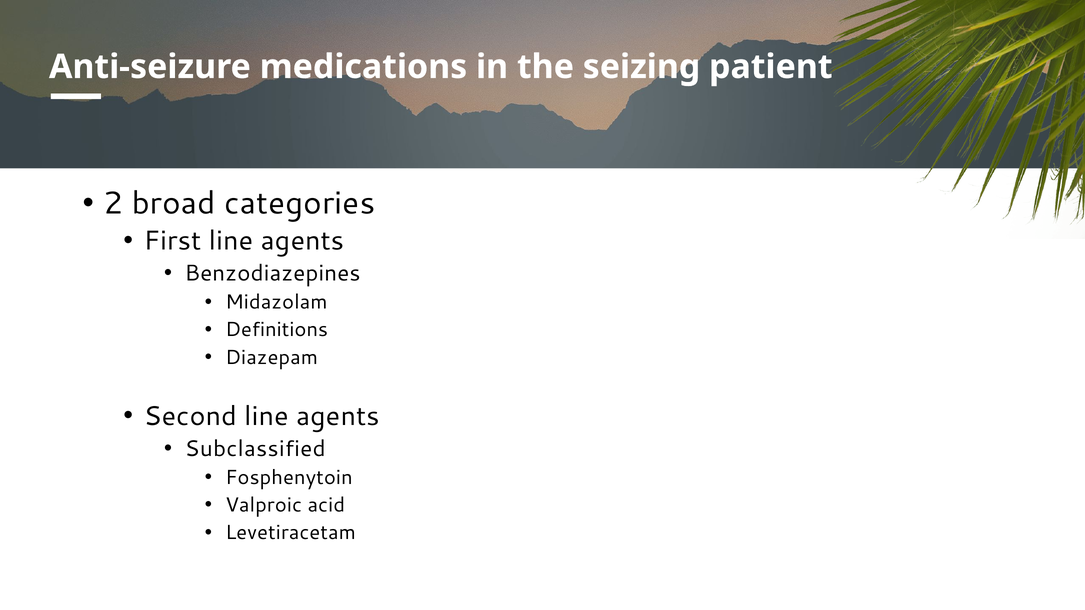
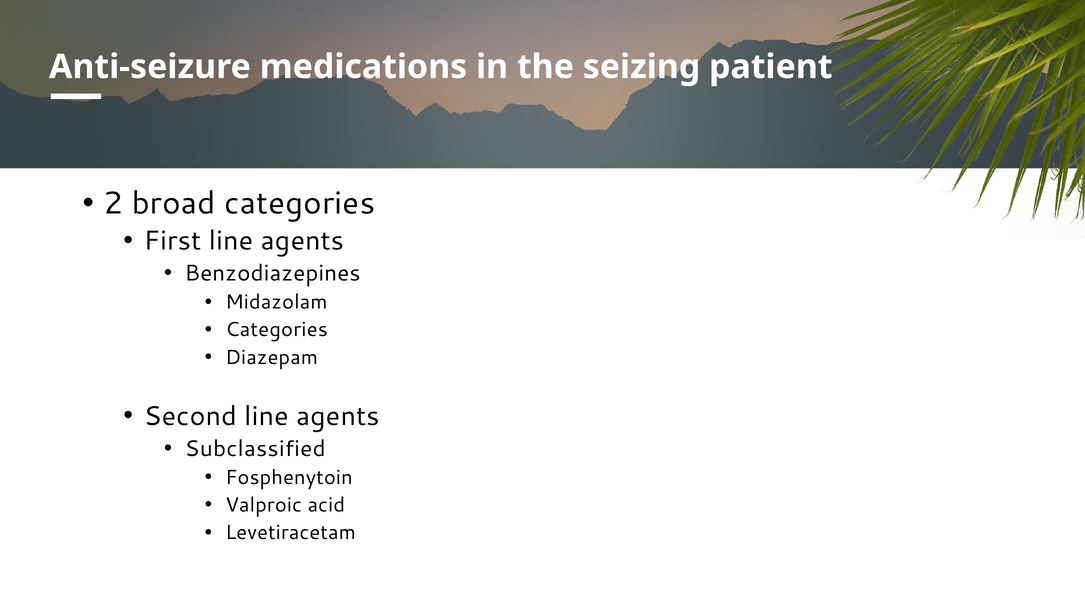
Definitions: Definitions -> Categories (276, 330)
